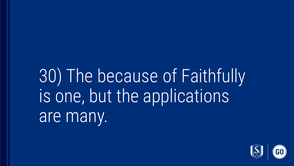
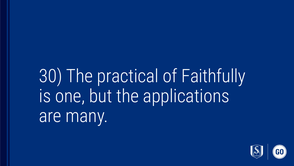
because: because -> practical (128, 76)
